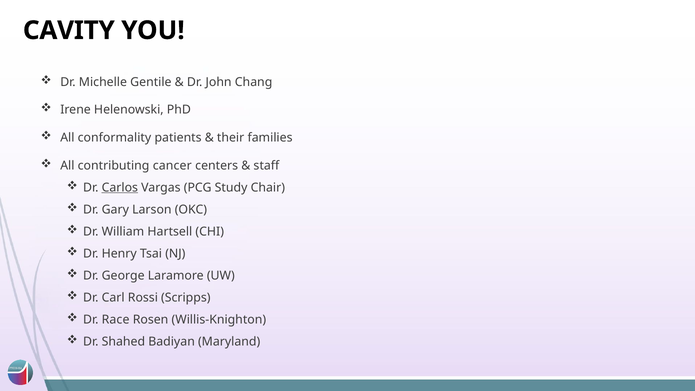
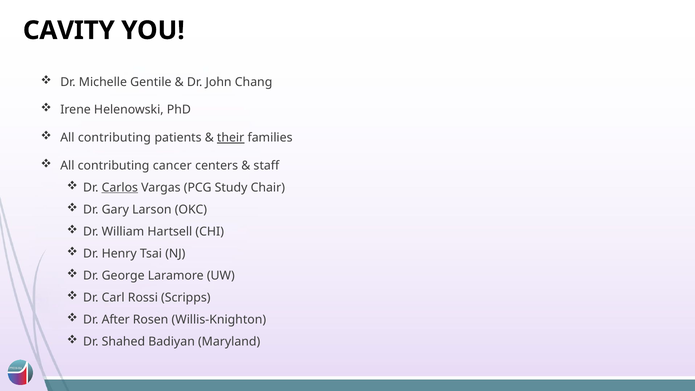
conformality: conformality -> contributing (114, 138)
their underline: none -> present (231, 138)
Race: Race -> After (116, 320)
